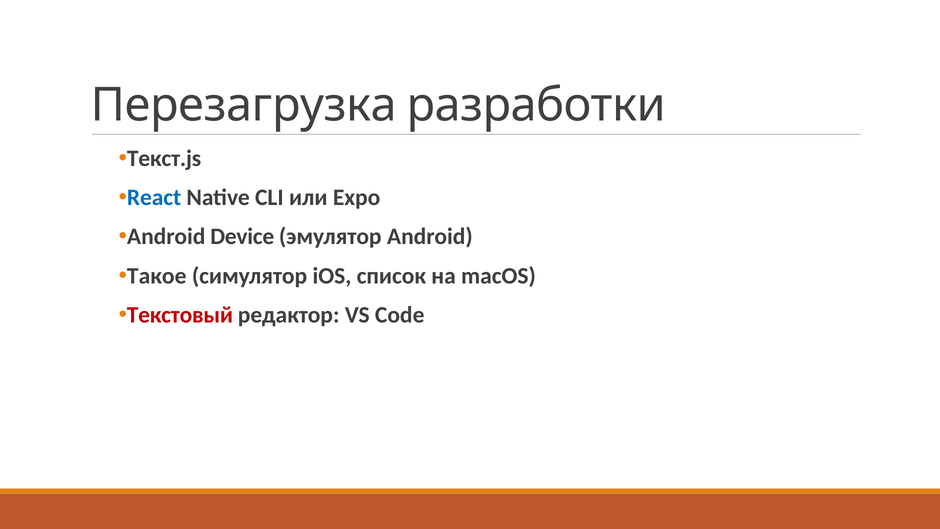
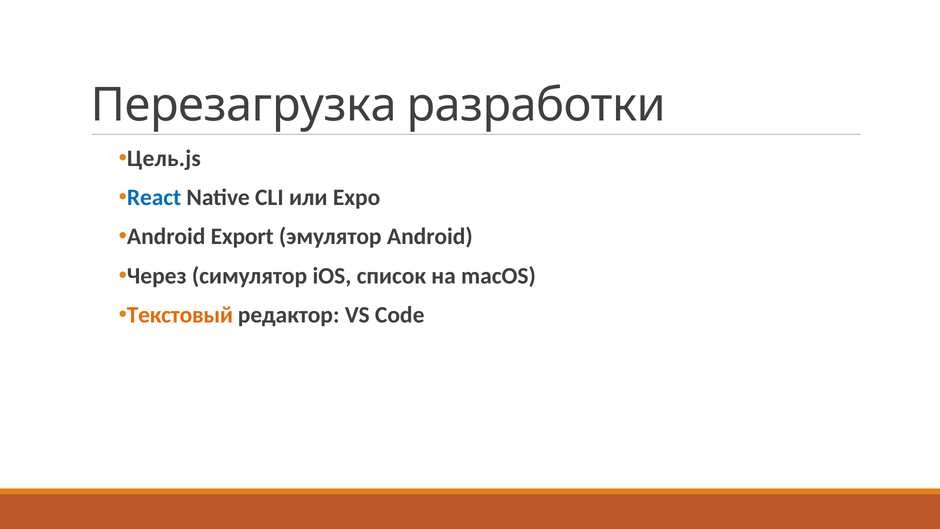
Текст.js: Текст.js -> Цель.js (164, 158)
Device: Device -> Export (242, 237)
Такое: Такое -> Через (157, 276)
Текстовый colour: red -> orange (180, 315)
